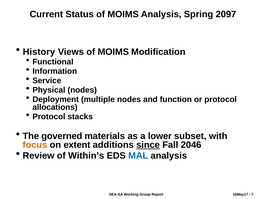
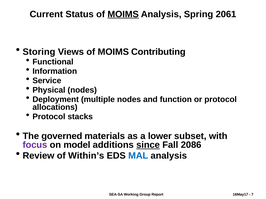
MOIMS underline: none -> present (123, 14)
2097: 2097 -> 2061 (226, 14)
History: History -> Storing (39, 52)
Modification: Modification -> Contributing (158, 52)
focus colour: orange -> purple (35, 145)
extent: extent -> model (77, 145)
2046: 2046 -> 2086 (191, 145)
